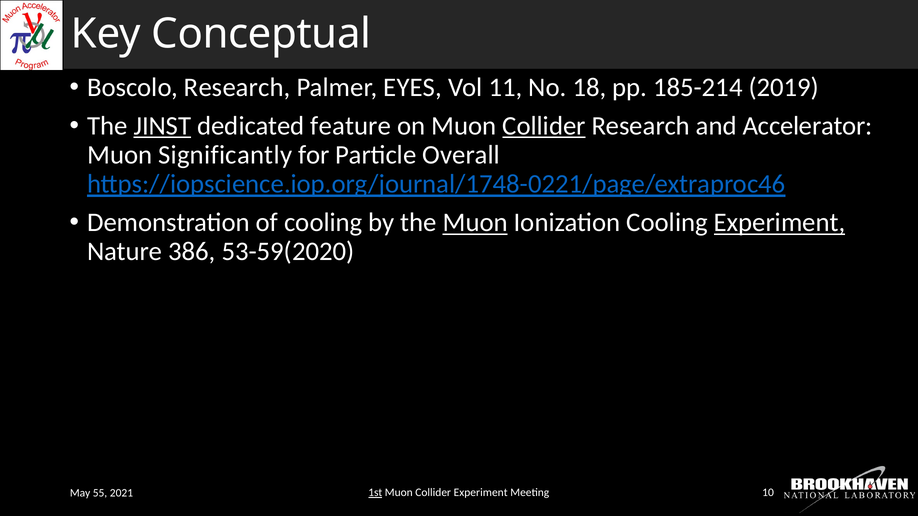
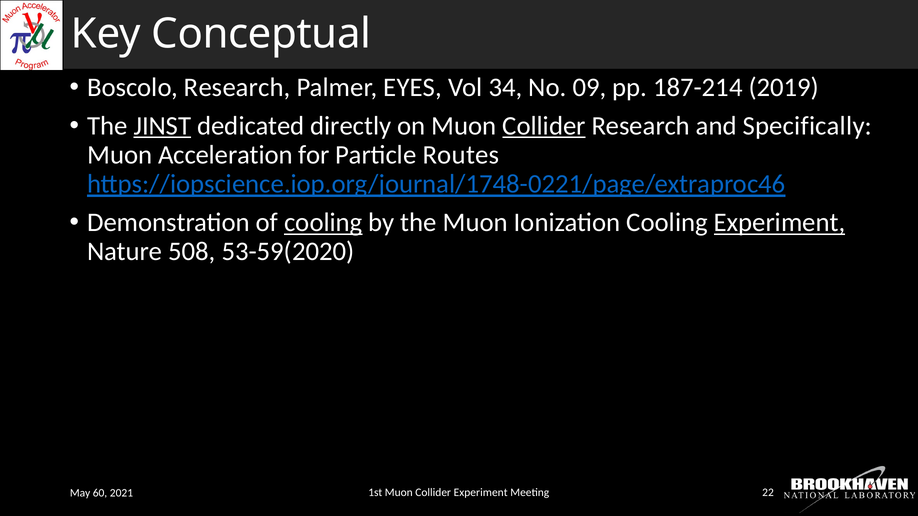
11: 11 -> 34 (505, 87)
18: 18 -> 09 (589, 87)
185-214: 185-214 -> 187-214 (698, 87)
feature: feature -> directly (351, 126)
Accelerator: Accelerator -> Specifically (807, 126)
Significantly: Significantly -> Acceleration (225, 155)
Overall: Overall -> Routes (461, 155)
cooling underline: none -> present (323, 223)
Muon underline: present -> none (475, 223)
386: 386 -> 508 (192, 252)
1st underline: present -> none (375, 493)
10: 10 -> 22 (768, 493)
55: 55 -> 60 (100, 493)
